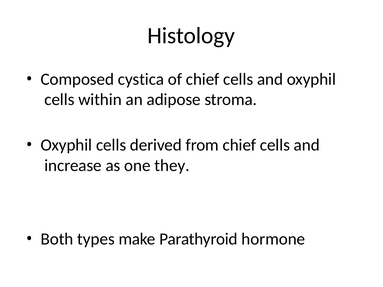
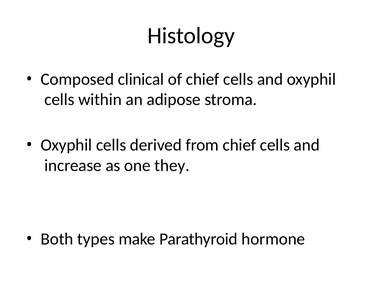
cystica: cystica -> clinical (141, 79)
